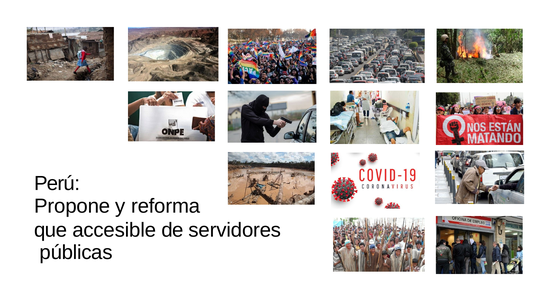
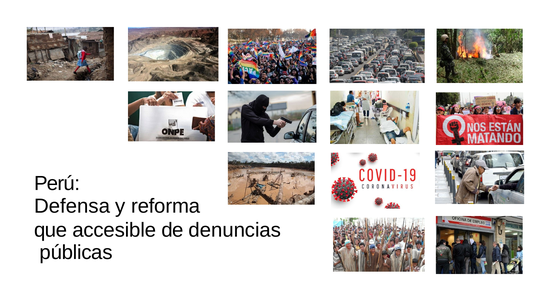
Propone: Propone -> Defensa (72, 206)
servidores: servidores -> denuncias (235, 230)
